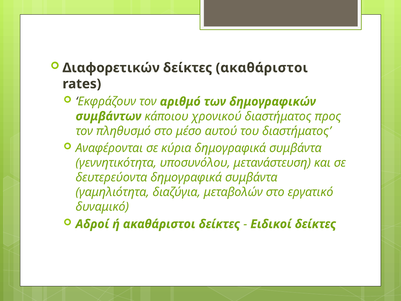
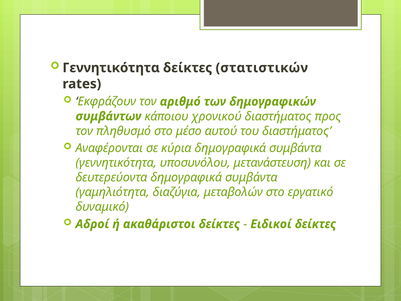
Διαφορετικών: Διαφορετικών -> Γεννητικότητα (111, 68)
δείκτες ακαθάριστοι: ακαθάριστοι -> στατιστικών (262, 68)
